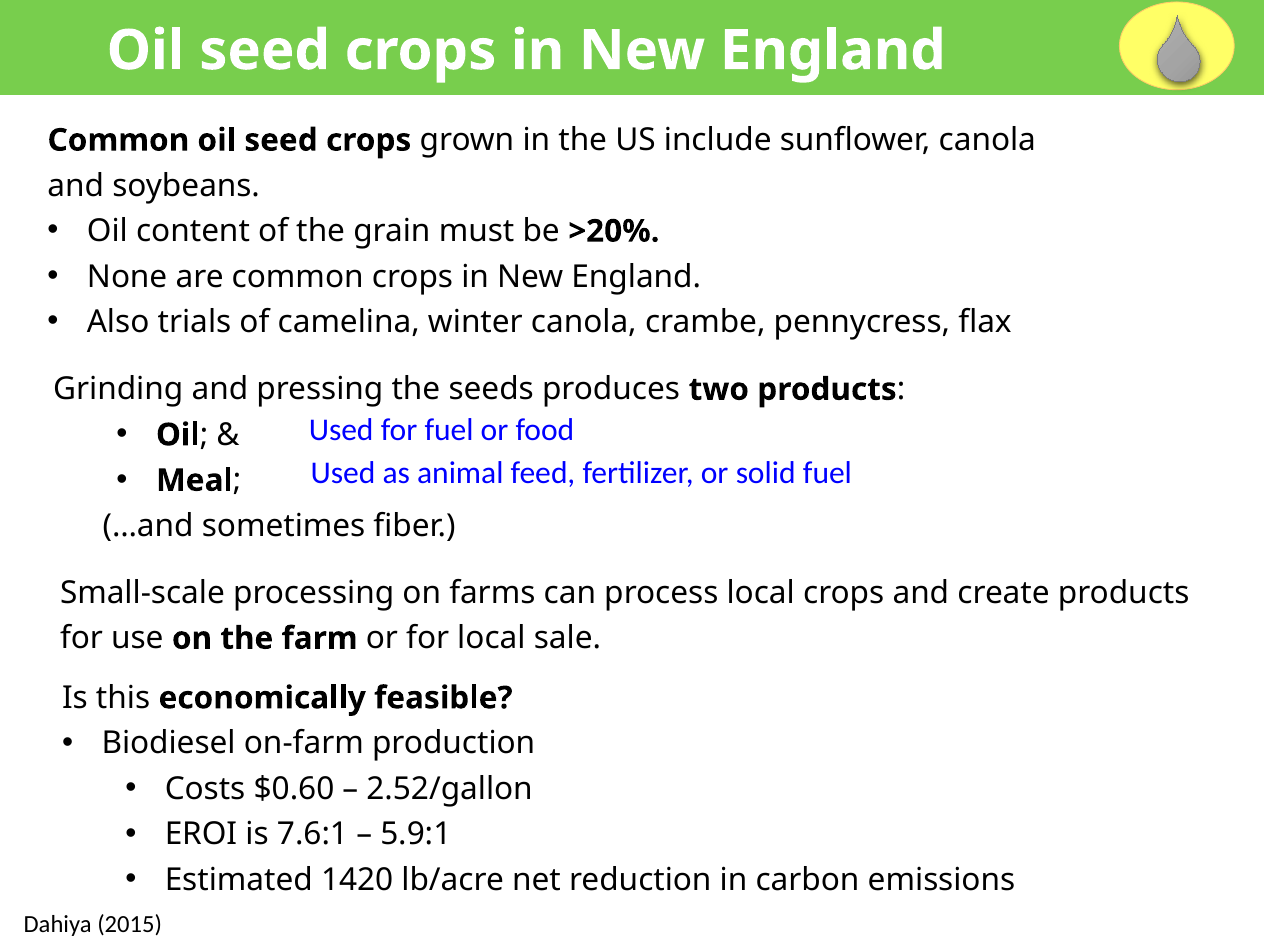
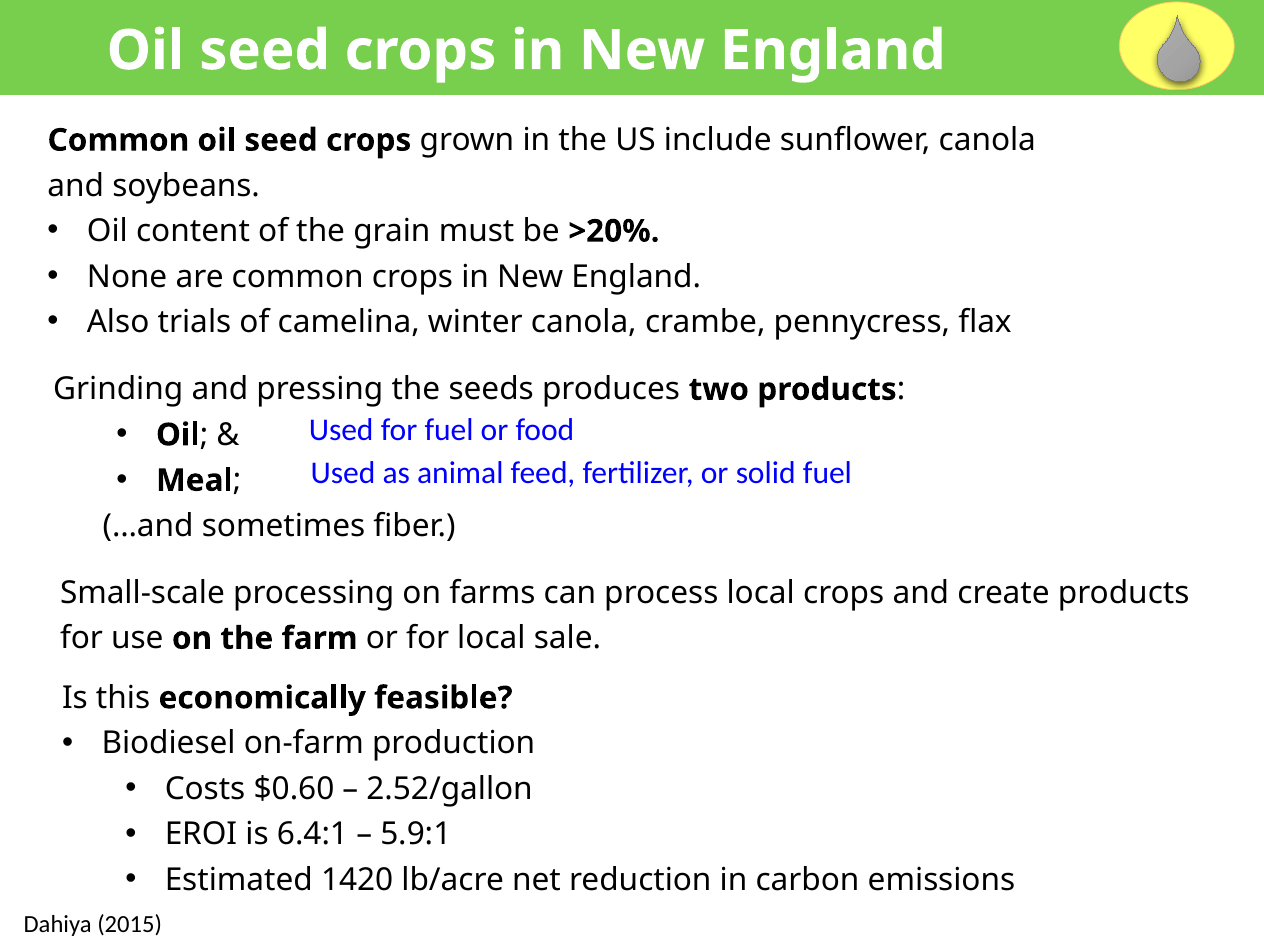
7.6:1: 7.6:1 -> 6.4:1 (313, 834)
